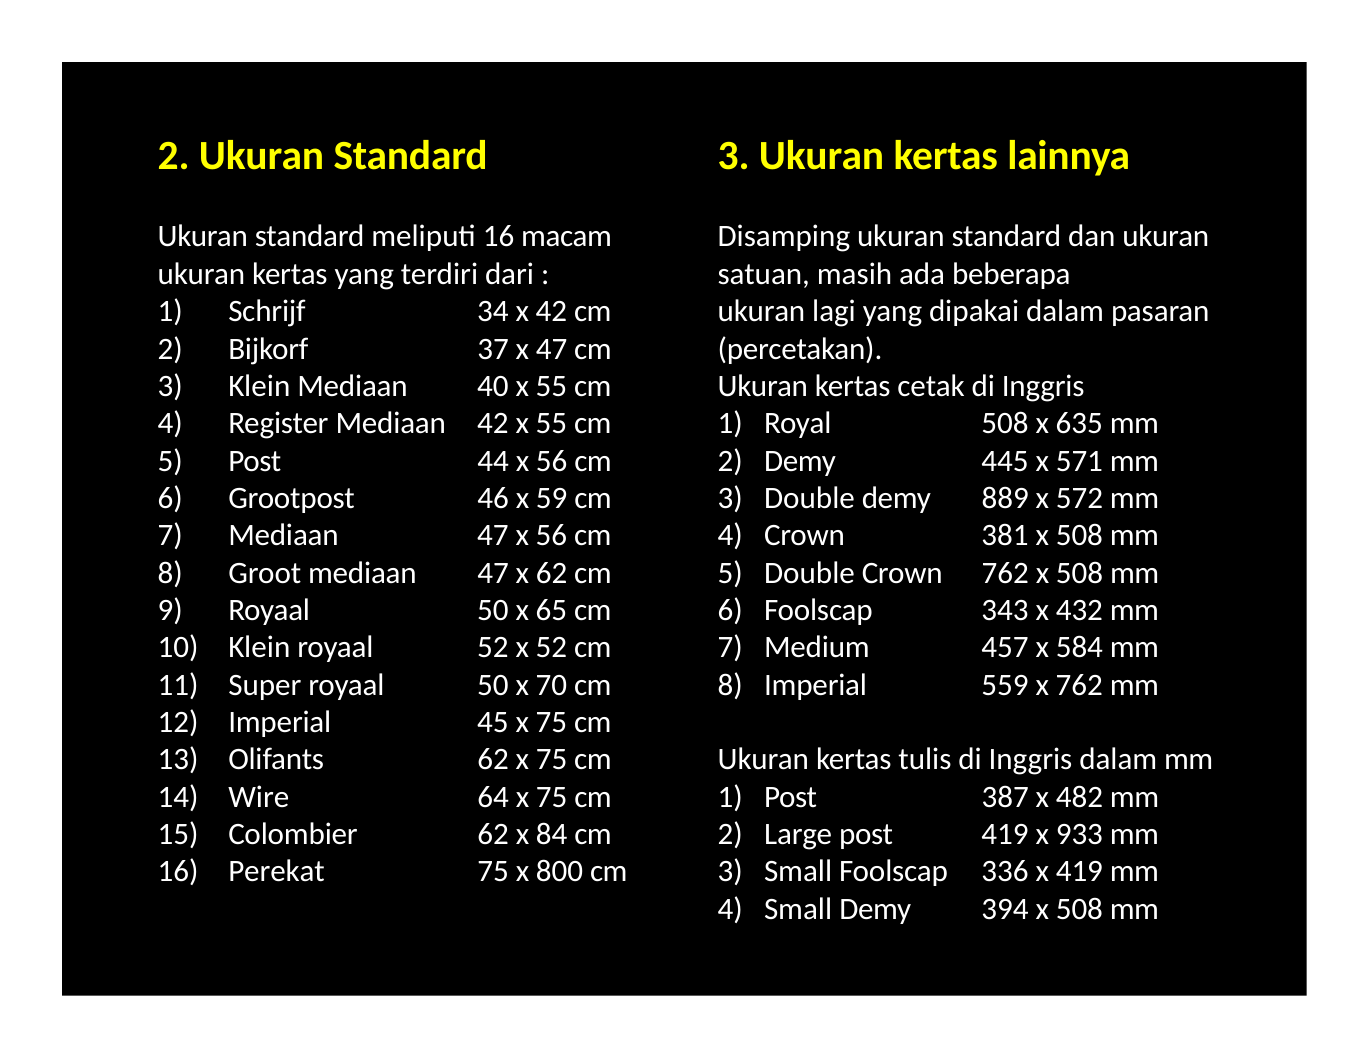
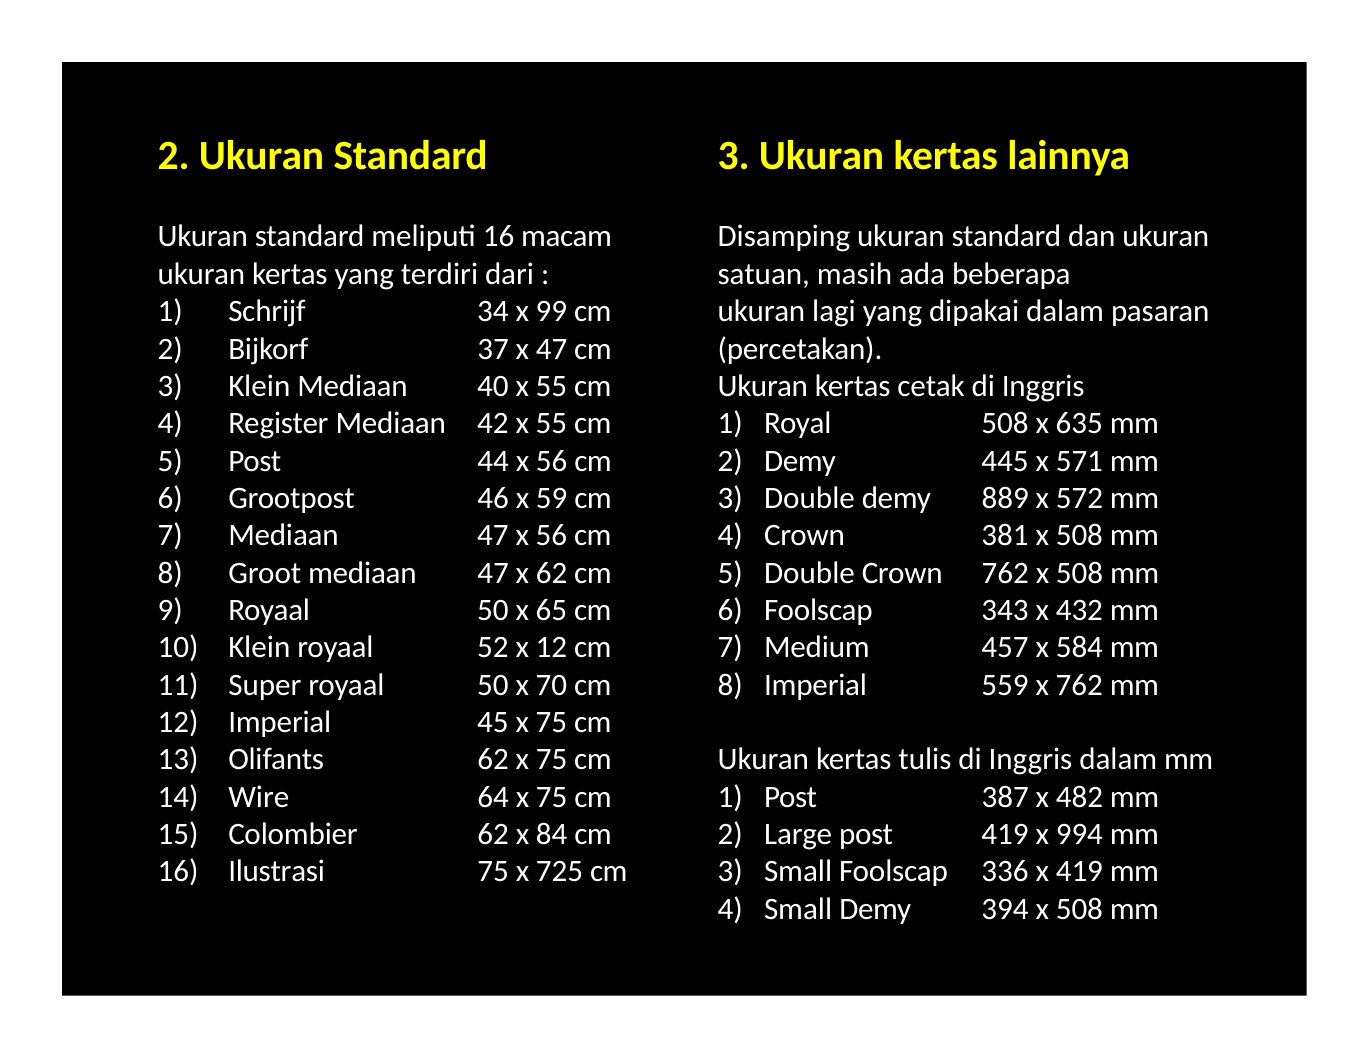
x 42: 42 -> 99 (551, 311)
x 52: 52 -> 12 (551, 647)
933: 933 -> 994 (1079, 834)
Perekat: Perekat -> Ilustrasi (277, 871)
800: 800 -> 725 (560, 871)
